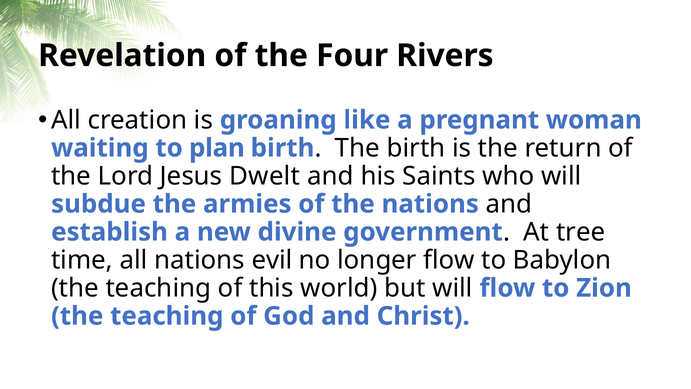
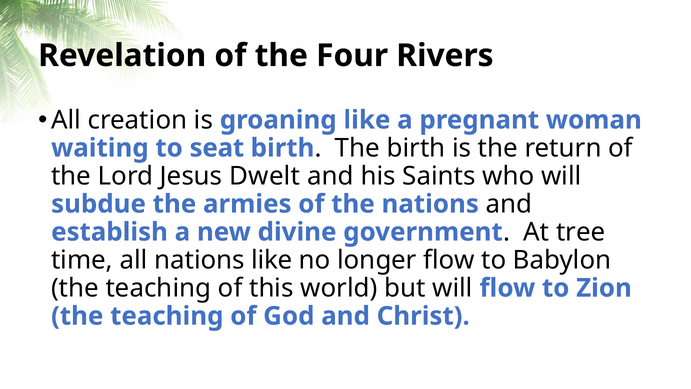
plan: plan -> seat (217, 148)
nations evil: evil -> like (272, 260)
